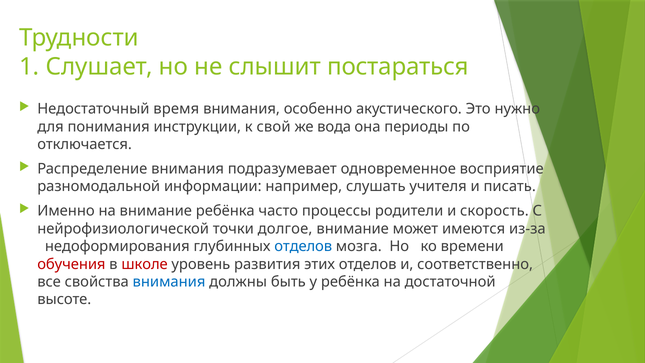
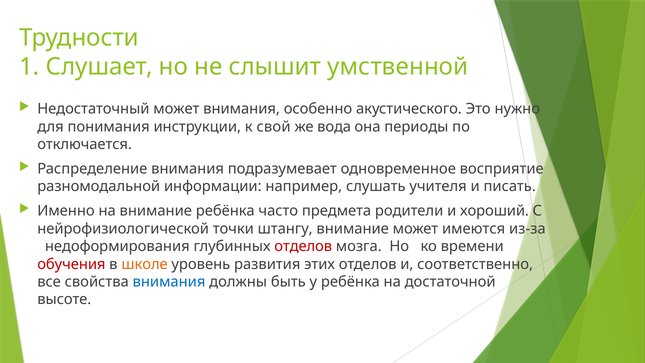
постараться: постараться -> умственной (398, 67)
Недостаточный время: время -> может (176, 109)
процессы: процессы -> предмета (337, 211)
скорость: скорость -> хороший (495, 211)
долгое: долгое -> штангу (285, 229)
отделов colour: blue -> red (303, 246)
школе colour: red -> orange (145, 264)
